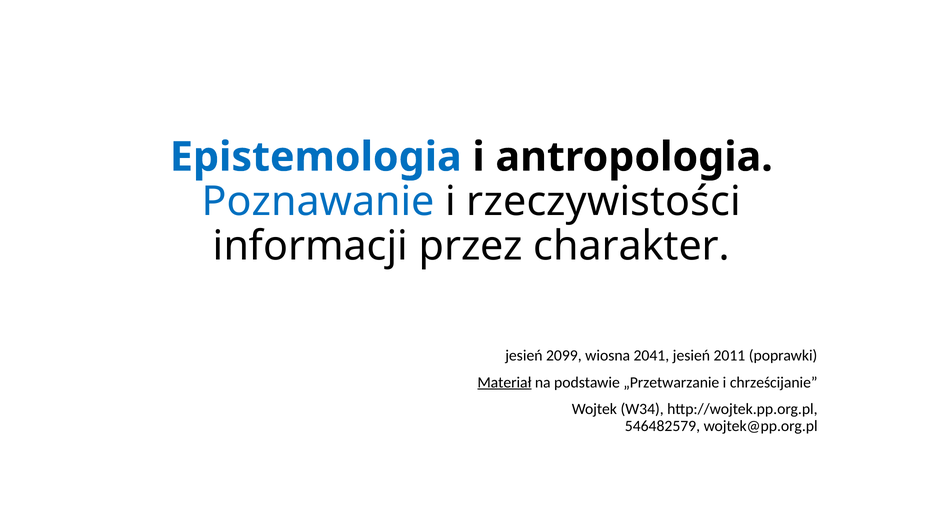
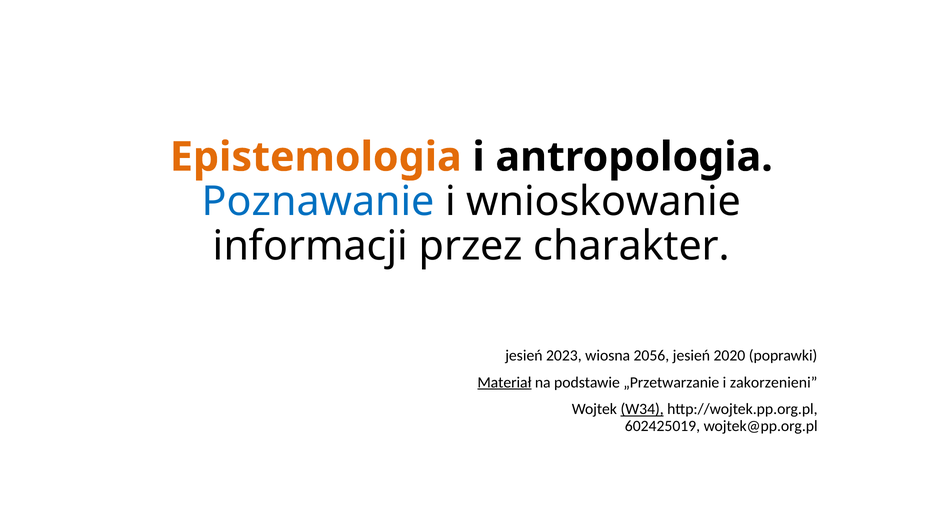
Epistemologia colour: blue -> orange (316, 157)
rzeczywistości: rzeczywistości -> wnioskowanie (604, 201)
2099: 2099 -> 2023 (564, 355)
2041: 2041 -> 2056 (651, 355)
2011: 2011 -> 2020 (729, 355)
chrześcijanie: chrześcijanie -> zakorzenieni (774, 382)
W34 underline: none -> present (642, 409)
546482579: 546482579 -> 602425019 (662, 426)
